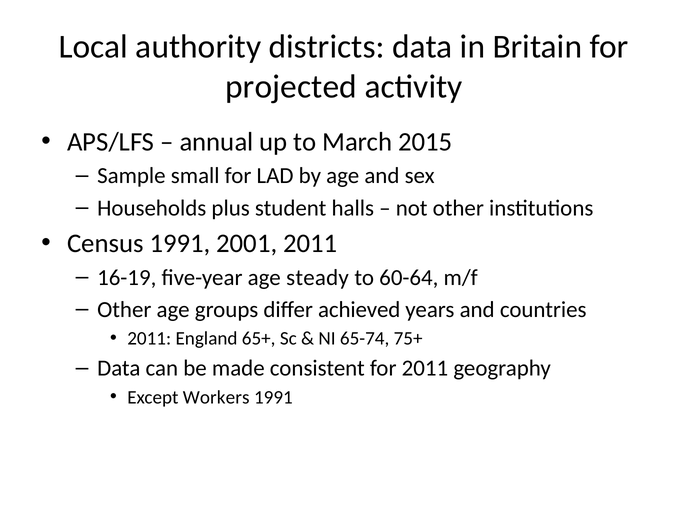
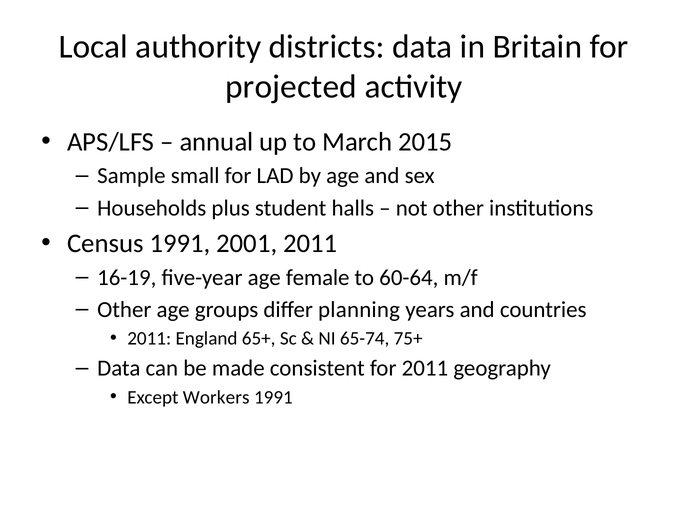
steady: steady -> female (318, 277)
achieved: achieved -> planning (359, 310)
